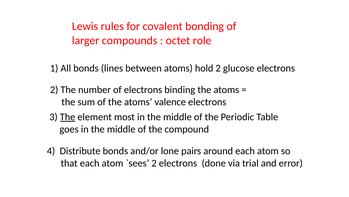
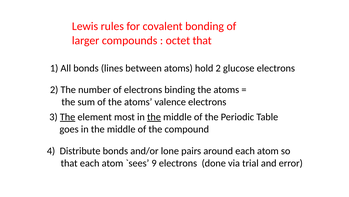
octet role: role -> that (202, 40)
the underline: none -> present (154, 117)
2: 2 -> 9 (154, 163)
